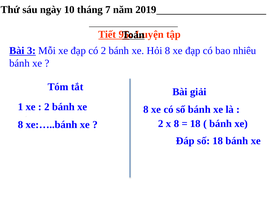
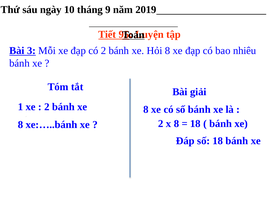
7: 7 -> 9 (108, 10)
